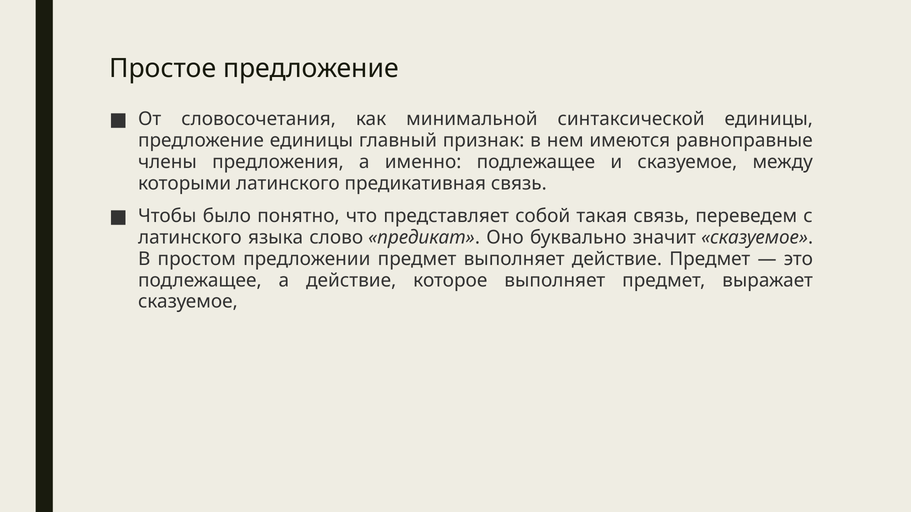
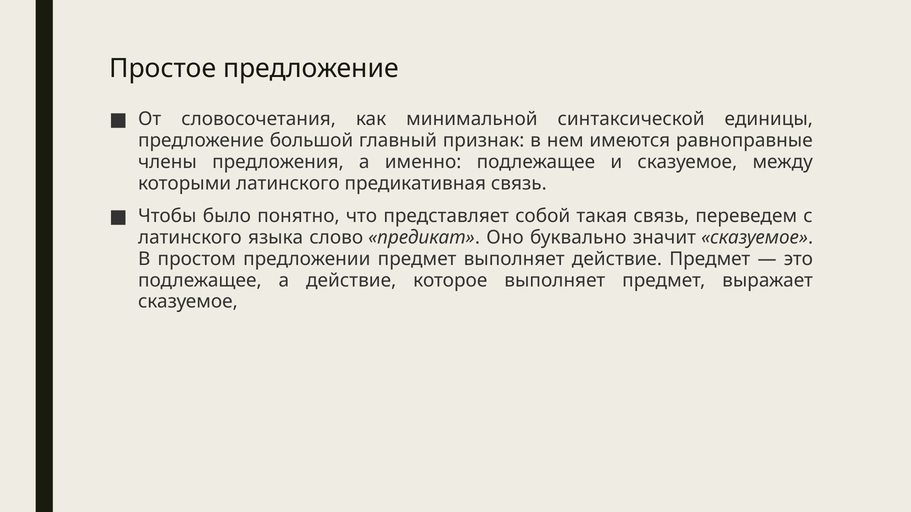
предложение единицы: единицы -> большой (311, 141)
